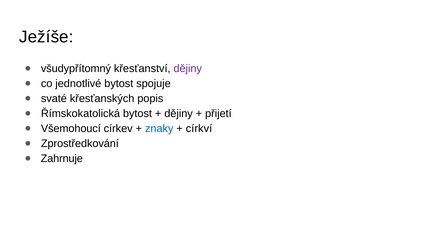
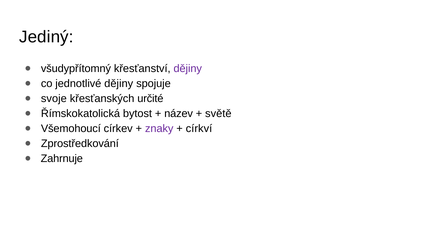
Ježíše: Ježíše -> Jediný (46, 37)
jednotlivé bytost: bytost -> dějiny (119, 83)
svaté: svaté -> svoje (54, 98)
popis: popis -> určité (150, 98)
dějiny: dějiny -> název (179, 113)
přijetí: přijetí -> světě (218, 113)
znaky colour: blue -> purple (159, 128)
